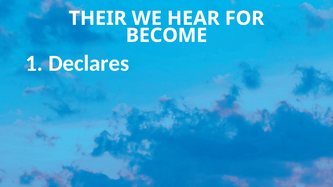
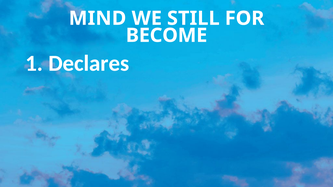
THEIR: THEIR -> MIND (98, 18)
HEAR: HEAR -> STILL (193, 18)
